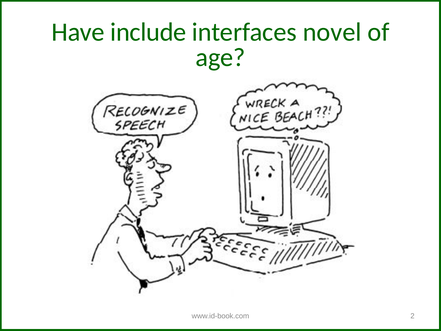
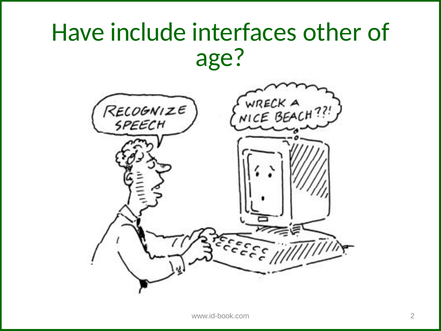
novel: novel -> other (332, 32)
